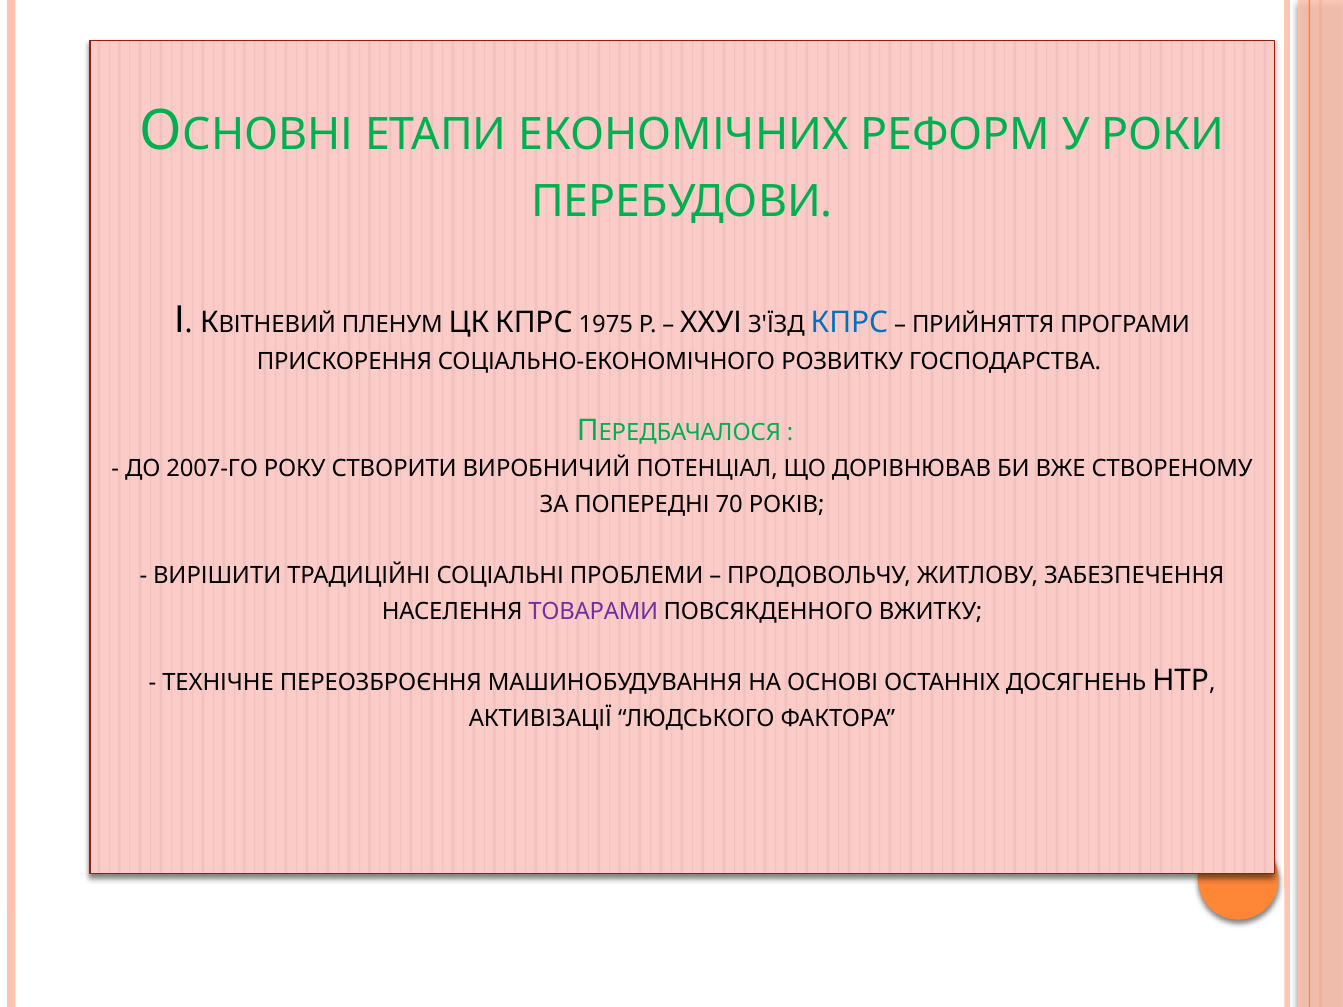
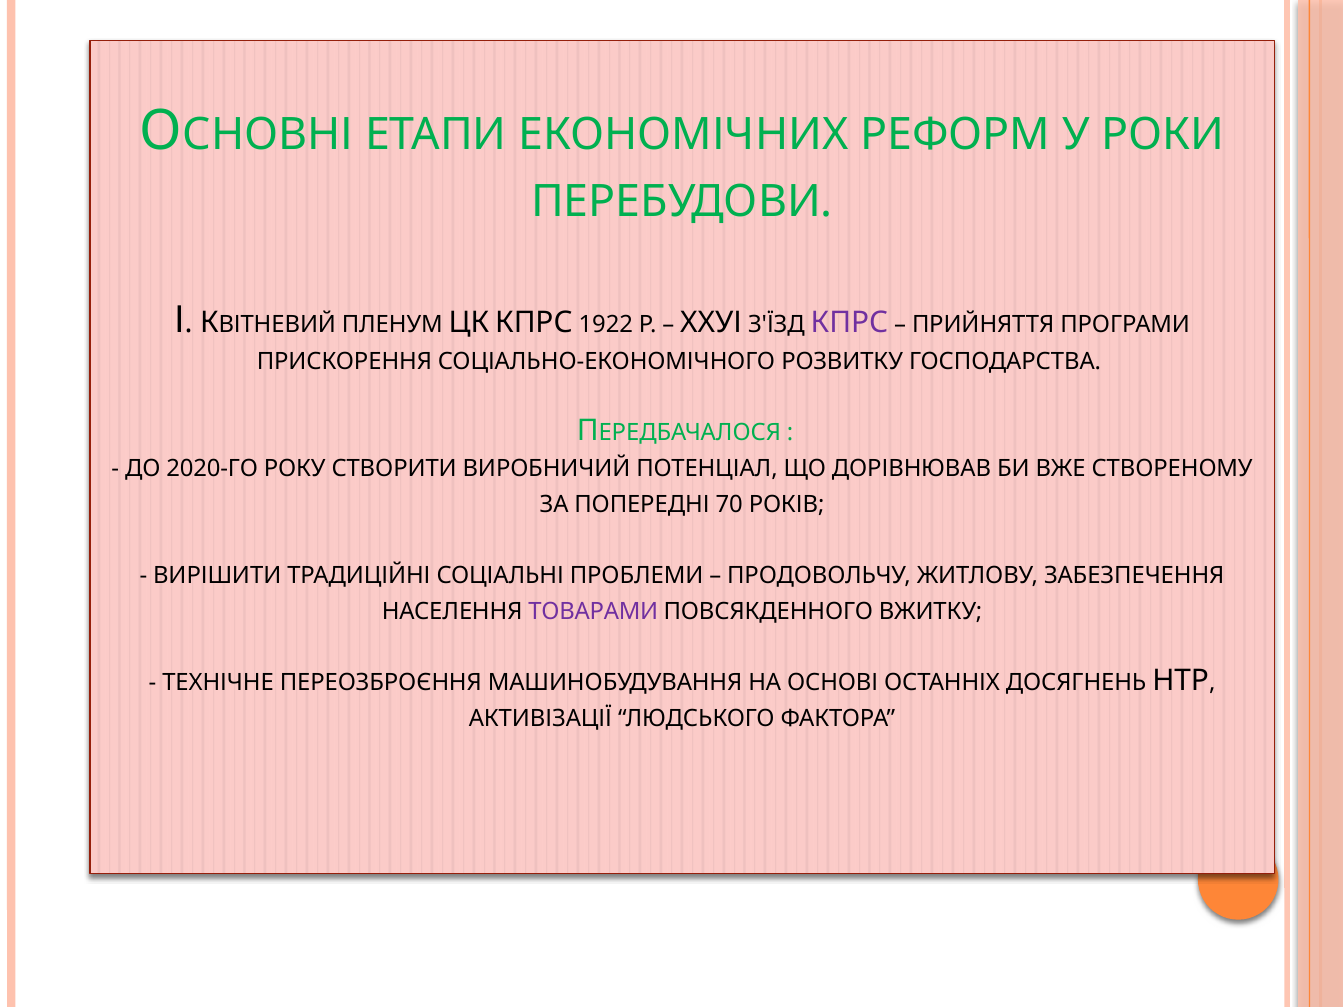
1975: 1975 -> 1922 (606, 324)
КПРС colour: blue -> purple (849, 322)
2007-ГО: 2007-ГО -> 2020-ГО (212, 469)
